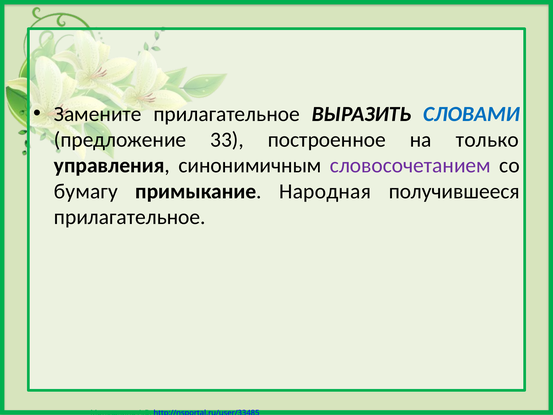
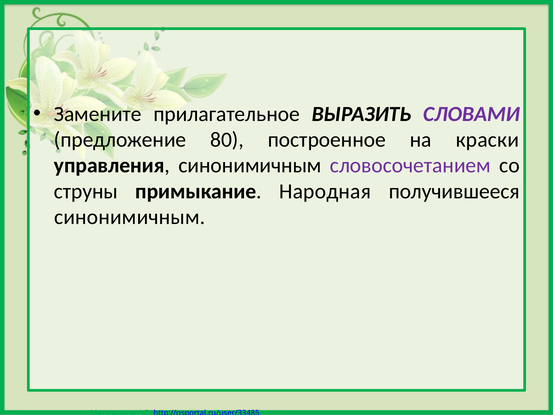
СЛОВАМИ colour: blue -> purple (472, 114)
33: 33 -> 80 (227, 140)
только: только -> краски (487, 140)
бумагу: бумагу -> струны (86, 191)
прилагательное: прилагательное -> синонимичным (130, 217)
